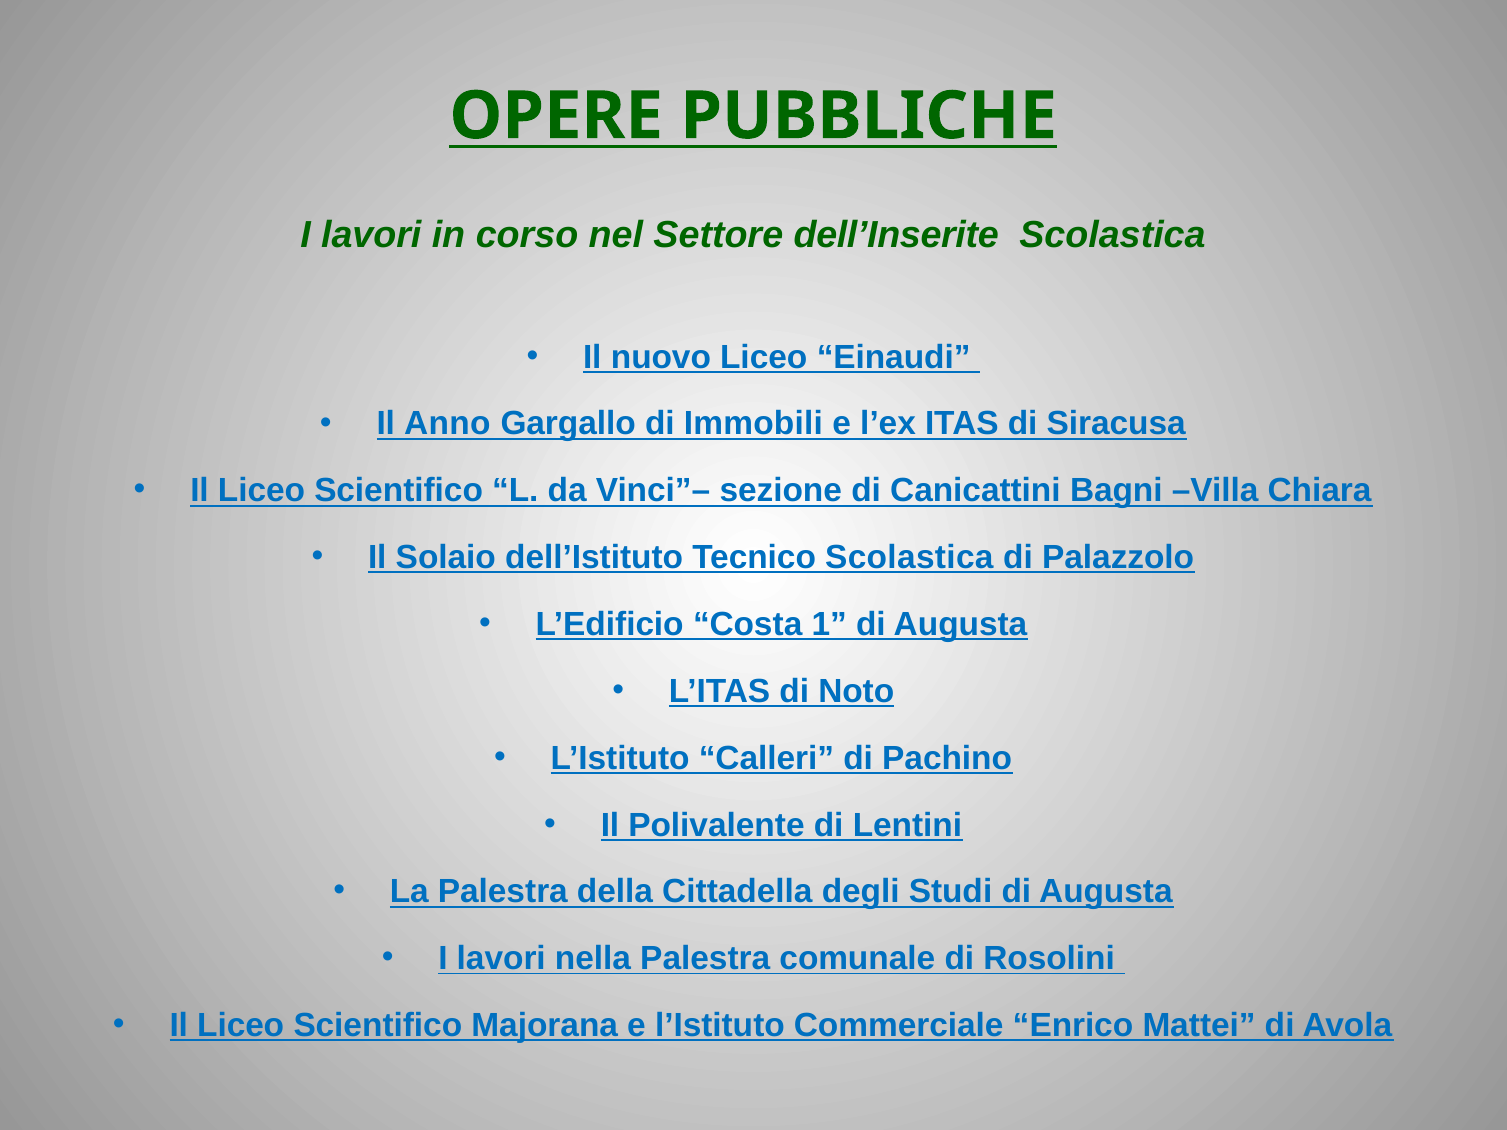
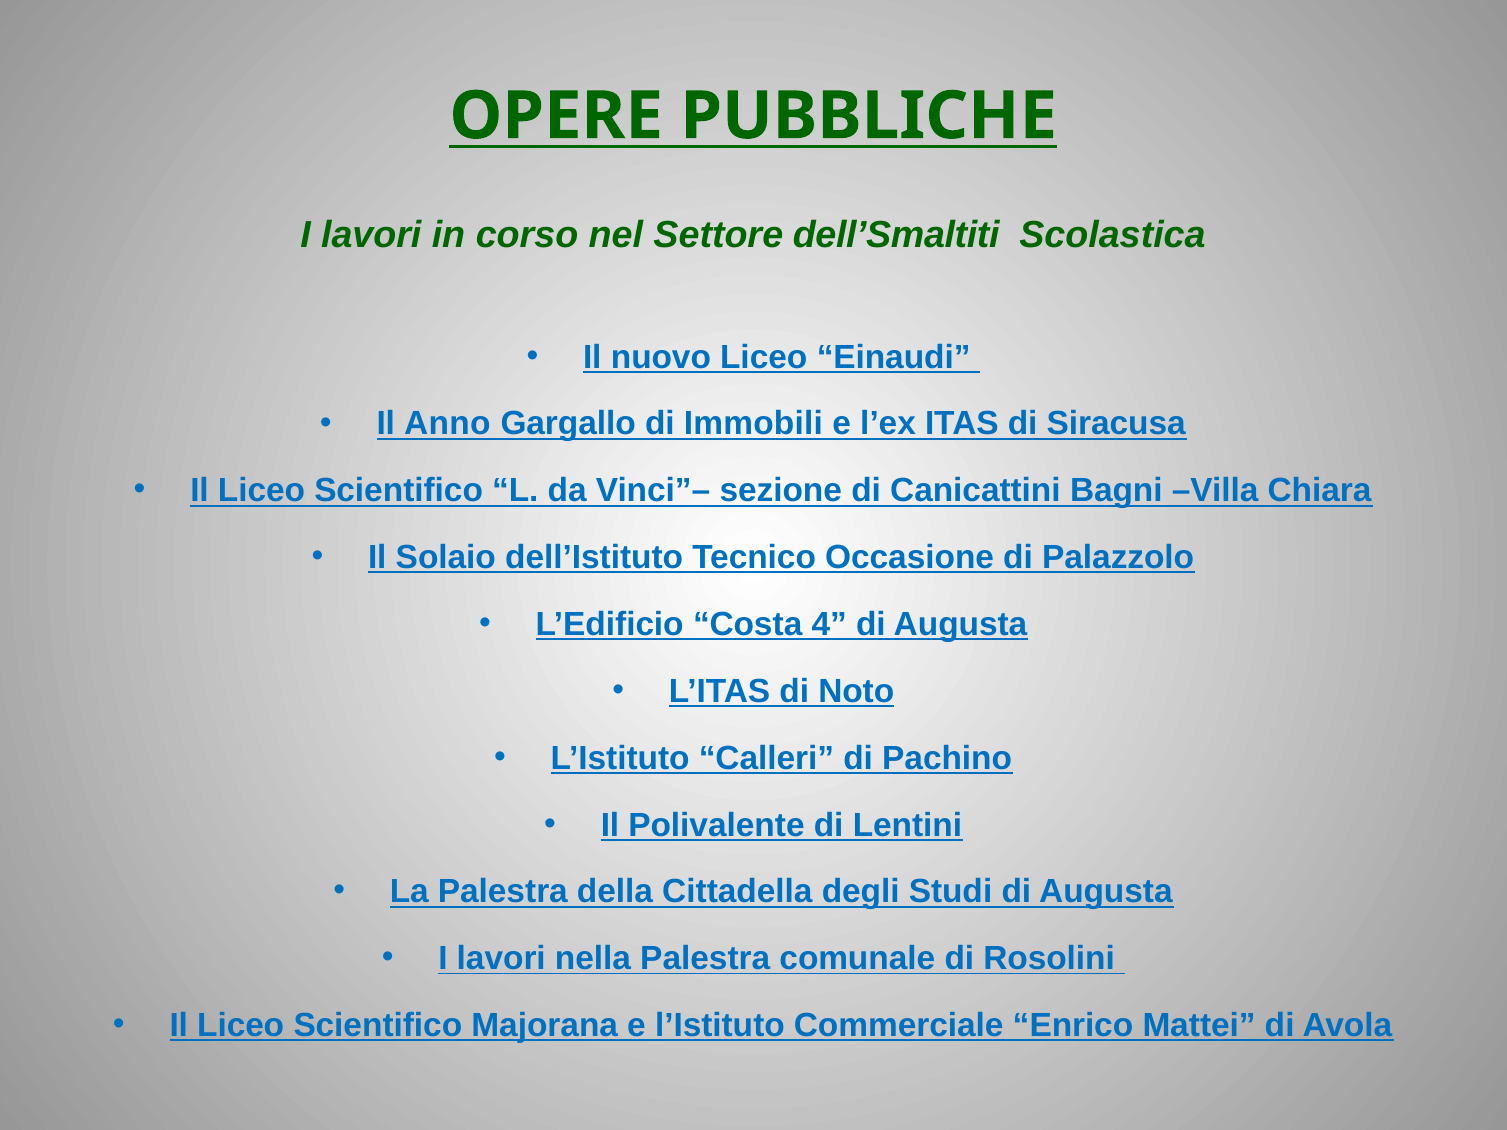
dell’Inserite: dell’Inserite -> dell’Smaltiti (896, 235)
Tecnico Scolastica: Scolastica -> Occasione (910, 558)
1: 1 -> 4 (829, 625)
